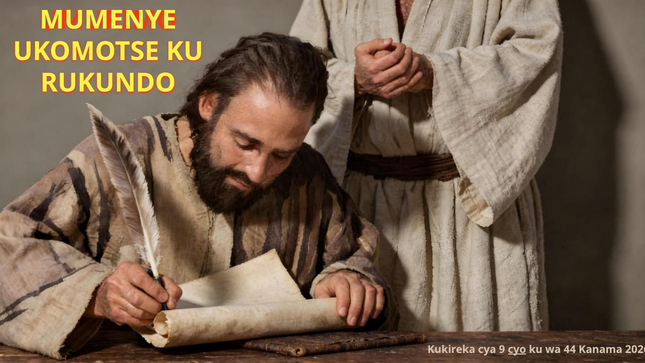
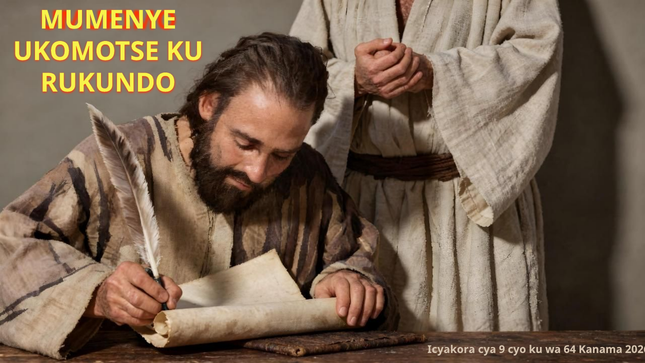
Kukireka: Kukireka -> Icyakora (451, 349)
cyo underline: present -> none (517, 349)
44: 44 -> 64 (570, 349)
